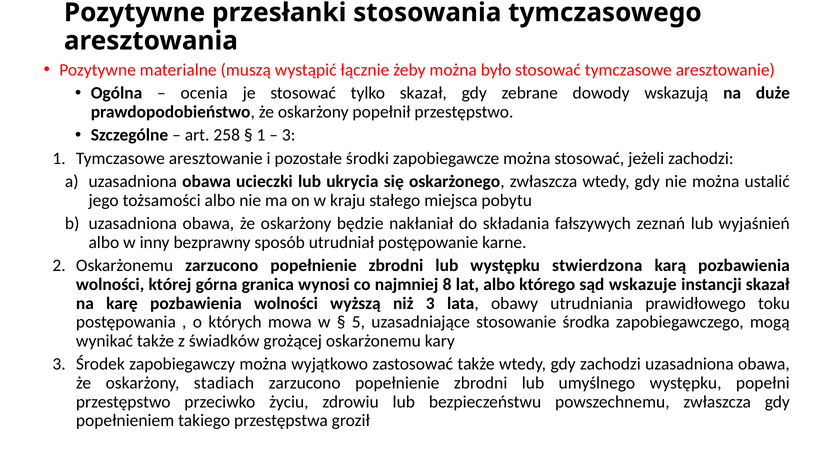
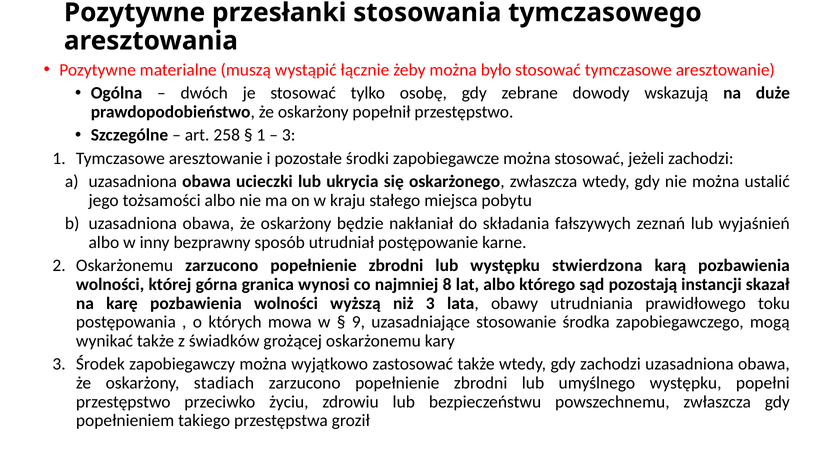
ocenia: ocenia -> dwóch (204, 93)
tylko skazał: skazał -> osobę (423, 93)
wskazuje: wskazuje -> pozostają (643, 284)
5: 5 -> 9 (358, 322)
